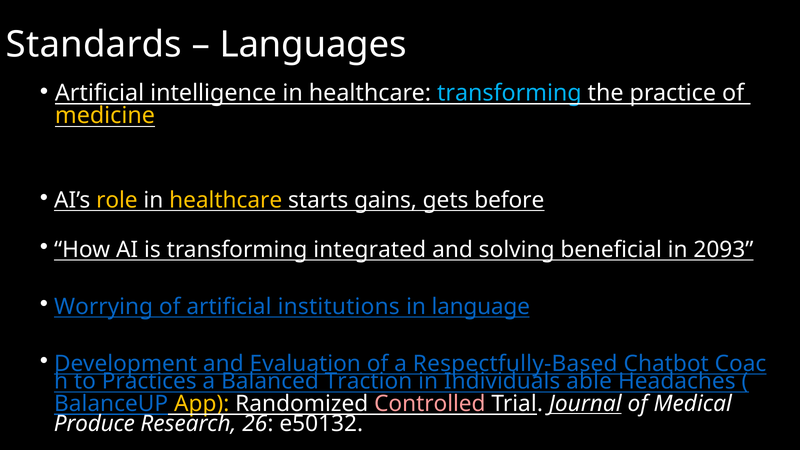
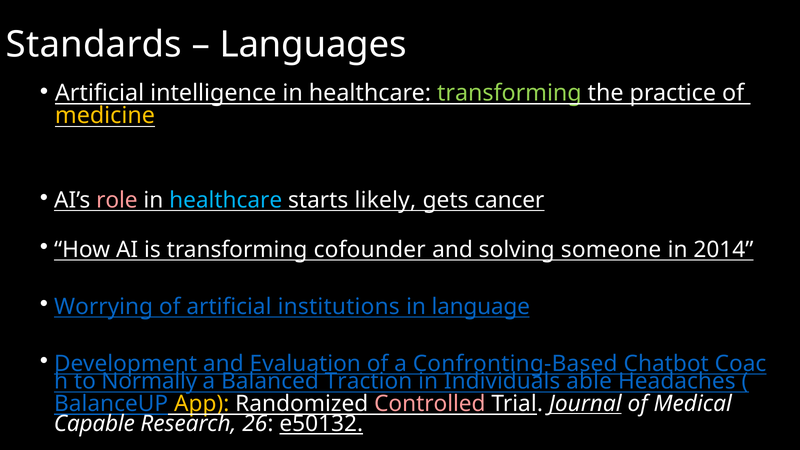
transforming colour: light blue -> light green (509, 93)
role colour: yellow -> pink (117, 200)
healthcare colour: yellow -> light blue (226, 200)
gains: gains -> likely (385, 200)
before: before -> cancer (509, 200)
integrated: integrated -> cofounder (370, 250)
beneficial: beneficial -> someone (611, 250)
2093: 2093 -> 2014 (723, 250)
Respectfully-Based: Respectfully-Based -> Confronting-Based (515, 364)
Practices: Practices -> Normally (149, 381)
Produce: Produce -> Capable (94, 424)
e50132 underline: none -> present (321, 424)
